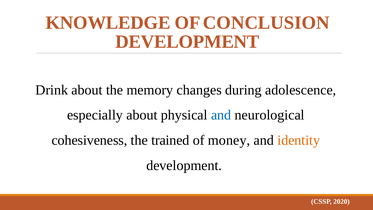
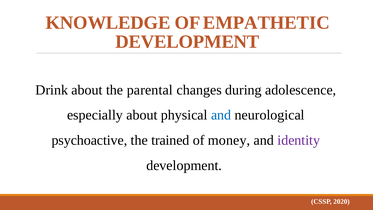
CONCLUSION: CONCLUSION -> EMPATHETIC (266, 23)
memory: memory -> parental (150, 90)
cohesiveness: cohesiveness -> psychoactive (89, 140)
identity colour: orange -> purple (299, 140)
